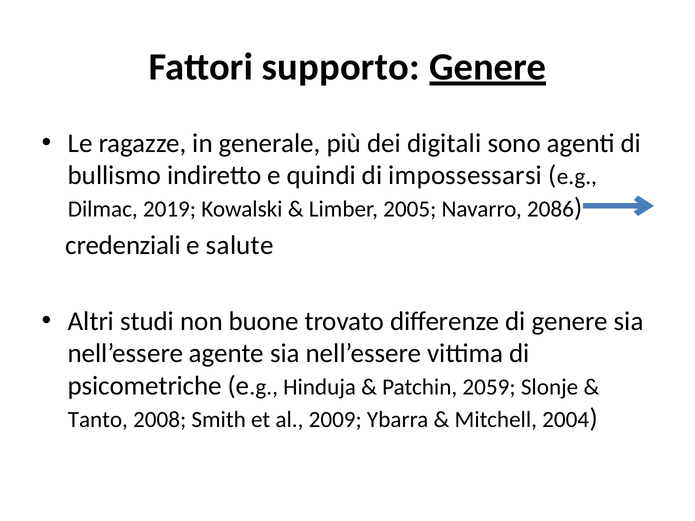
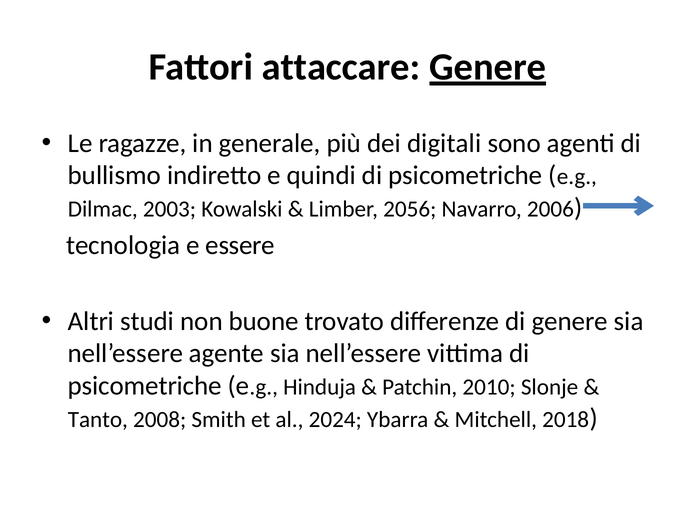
supporto: supporto -> attaccare (341, 67)
quindi di impossessarsi: impossessarsi -> psicometriche (465, 176)
2019: 2019 -> 2003 (169, 209)
2005: 2005 -> 2056 (410, 209)
2086: 2086 -> 2006 (550, 209)
credenziali: credenziali -> tecnologia (123, 246)
salute: salute -> essere (240, 246)
2059: 2059 -> 2010 (489, 387)
2009: 2009 -> 2024 (335, 420)
2004: 2004 -> 2018 (566, 420)
